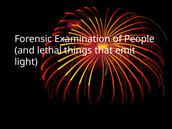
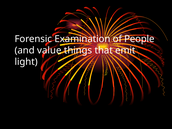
lethal: lethal -> value (49, 50)
